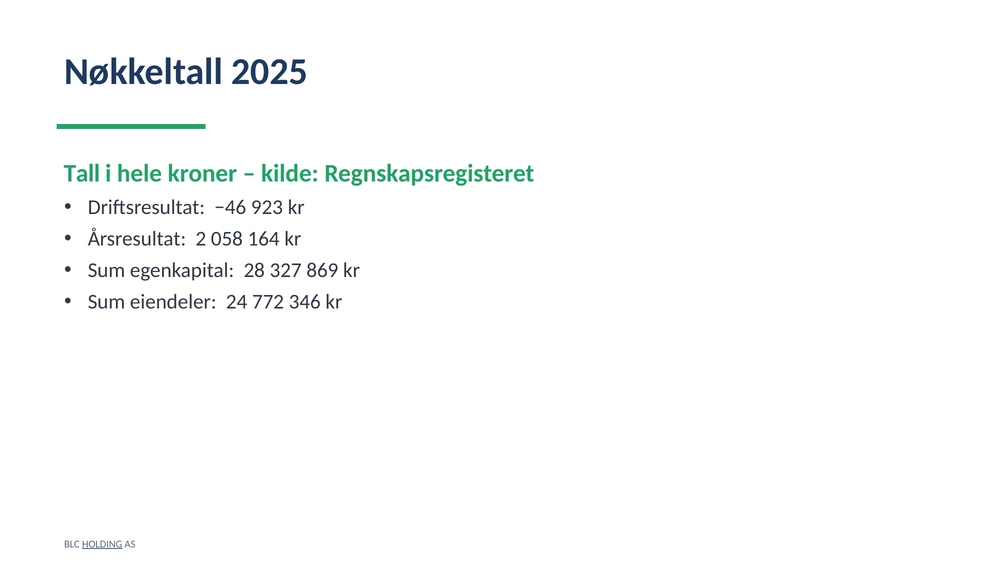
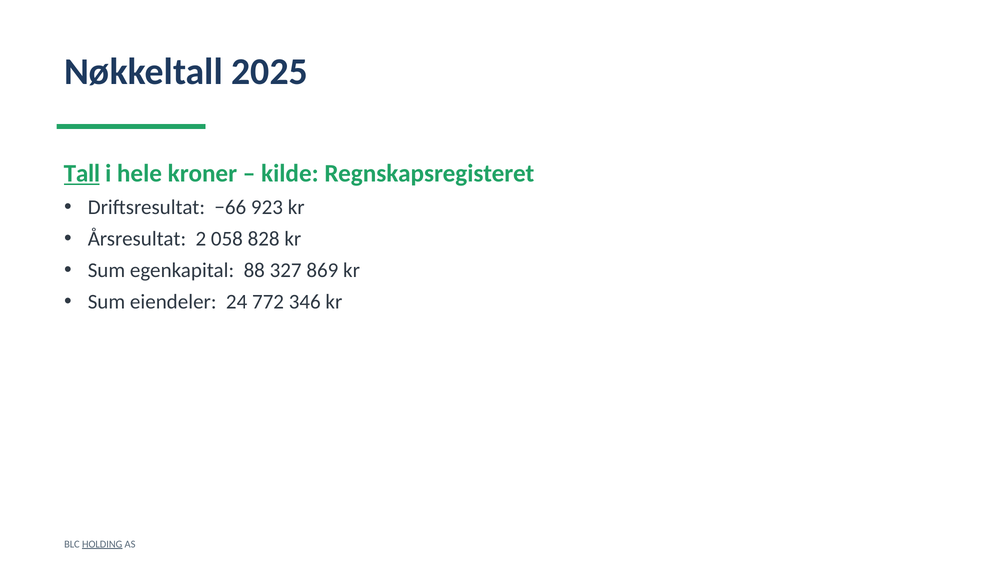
Tall underline: none -> present (82, 174)
−46: −46 -> −66 (230, 207)
164: 164 -> 828 (264, 239)
28: 28 -> 88 (254, 270)
